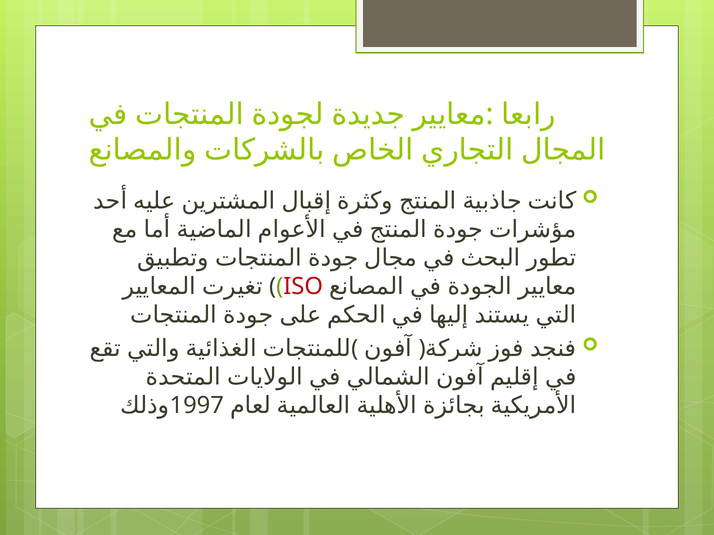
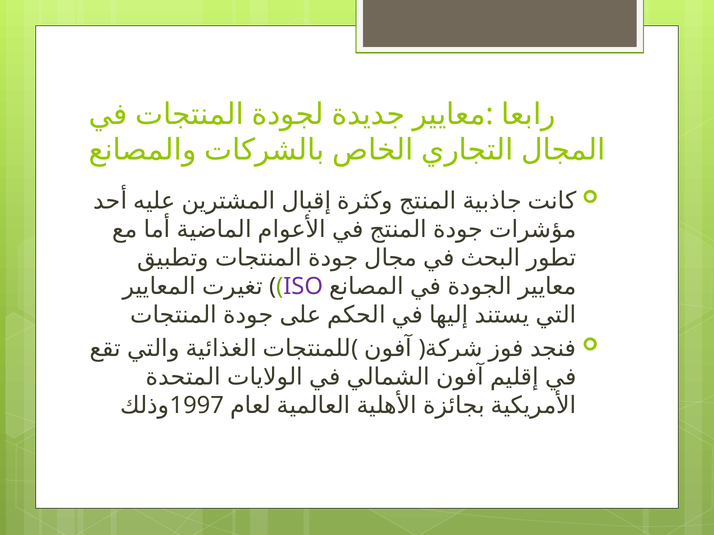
ISO colour: red -> purple (303, 287)
